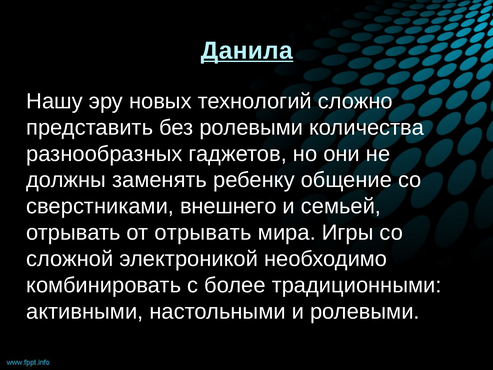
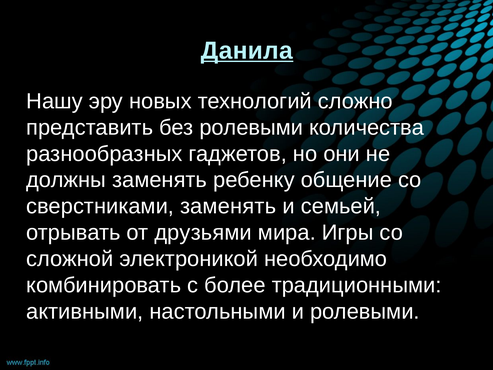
сверстниками внешнего: внешнего -> заменять (228, 206)
от отрывать: отрывать -> друзьями (203, 233)
